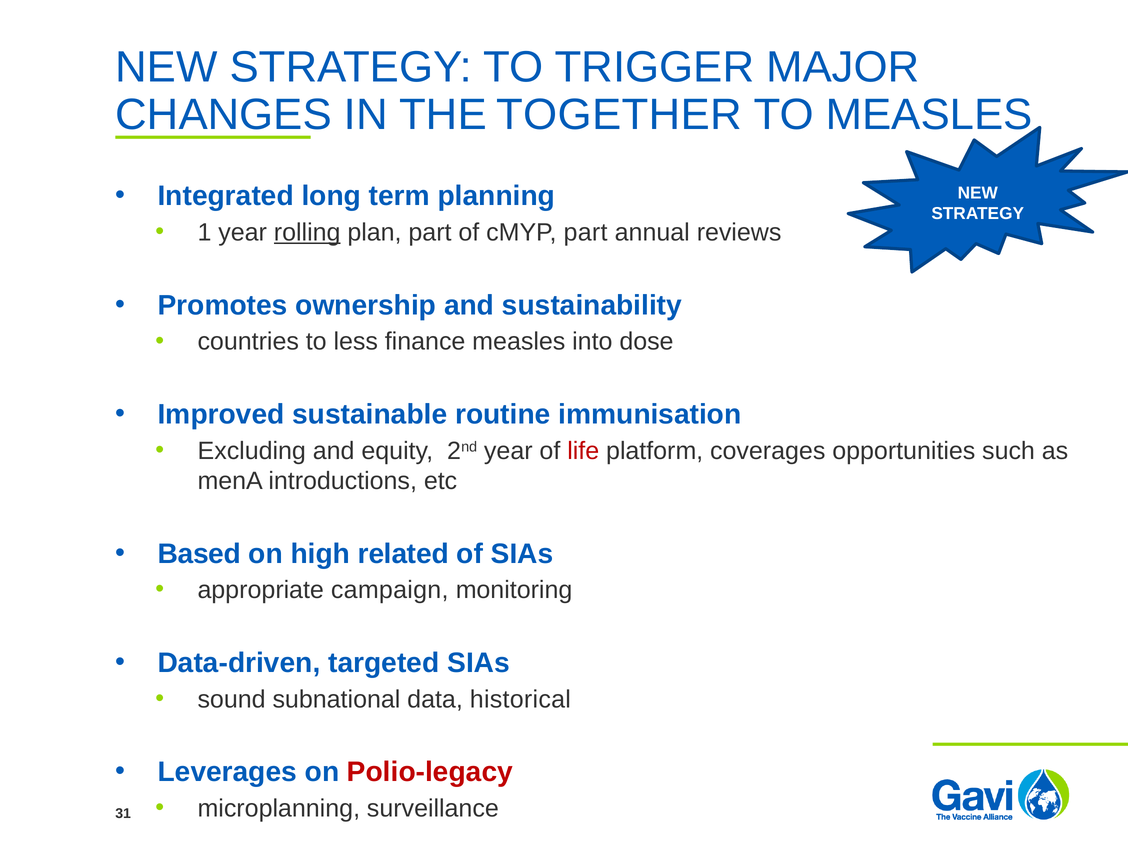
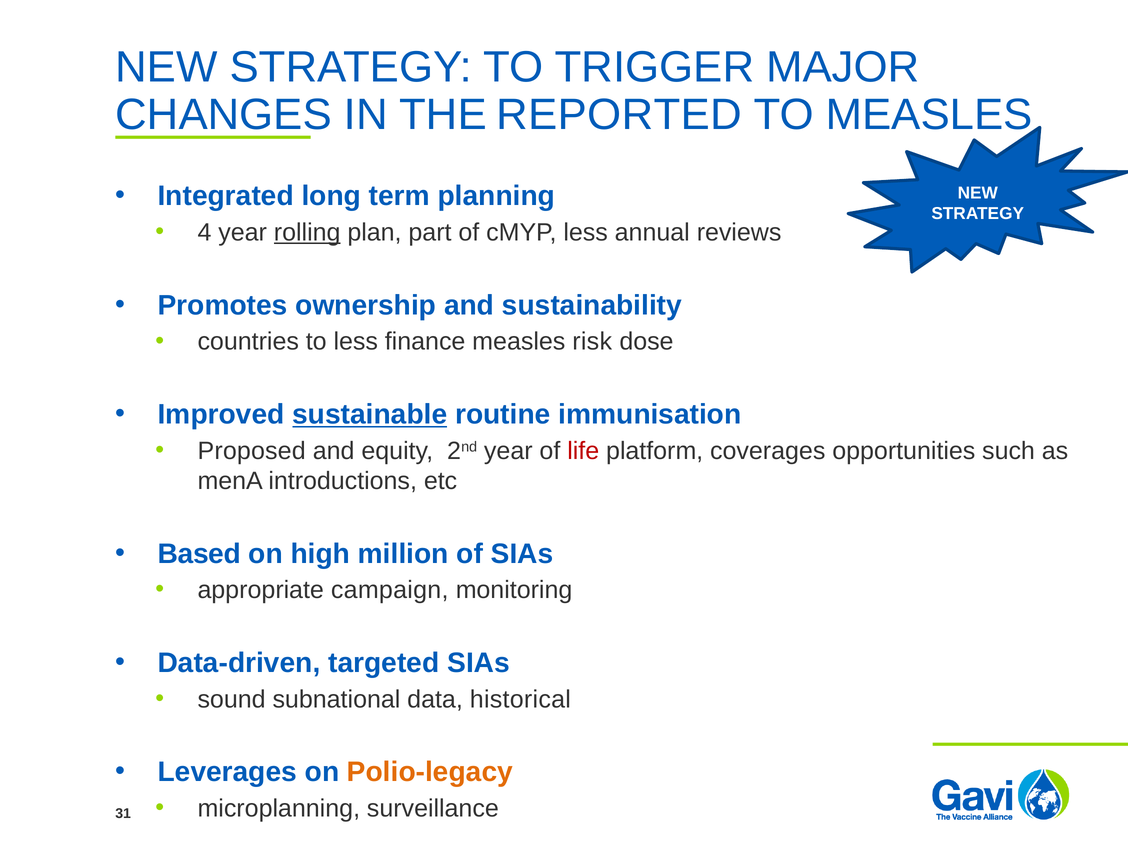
TOGETHER: TOGETHER -> REPORTED (619, 115)
1: 1 -> 4 (205, 233)
cMYP part: part -> less (586, 233)
into: into -> risk (592, 342)
sustainable underline: none -> present (370, 414)
Excluding: Excluding -> Proposed (252, 451)
related: related -> million (403, 554)
Polio-legacy colour: red -> orange (430, 772)
